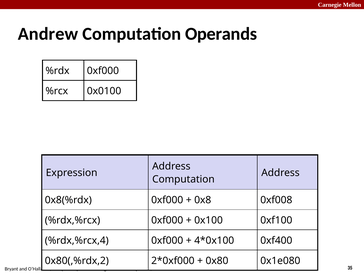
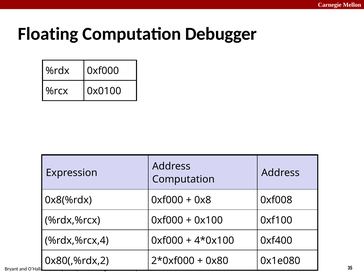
Andrew: Andrew -> Floating (48, 34)
Operands: Operands -> Debugger (221, 34)
